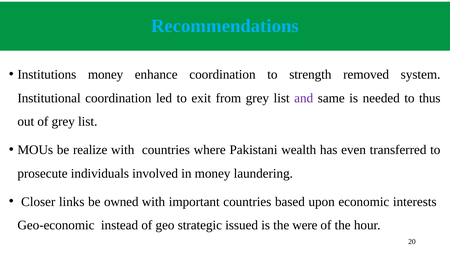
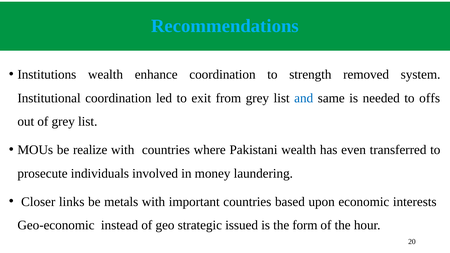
Institutions money: money -> wealth (106, 75)
and colour: purple -> blue (304, 98)
thus: thus -> offs (430, 98)
owned: owned -> metals (121, 202)
were: were -> form (305, 225)
